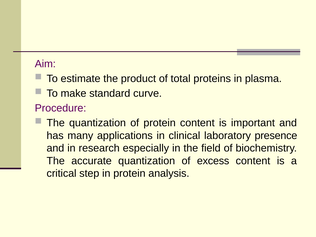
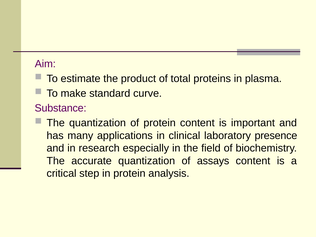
Procedure: Procedure -> Substance (61, 108)
excess: excess -> assays (213, 161)
